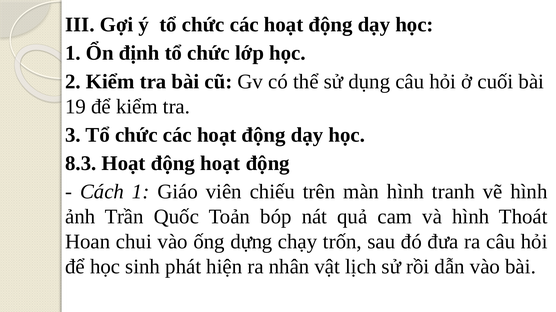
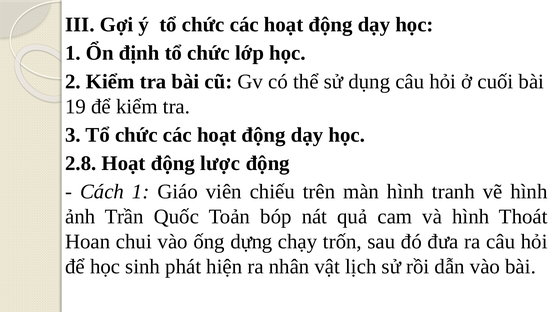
8.3: 8.3 -> 2.8 (81, 164)
động hoạt: hoạt -> lược (220, 164)
